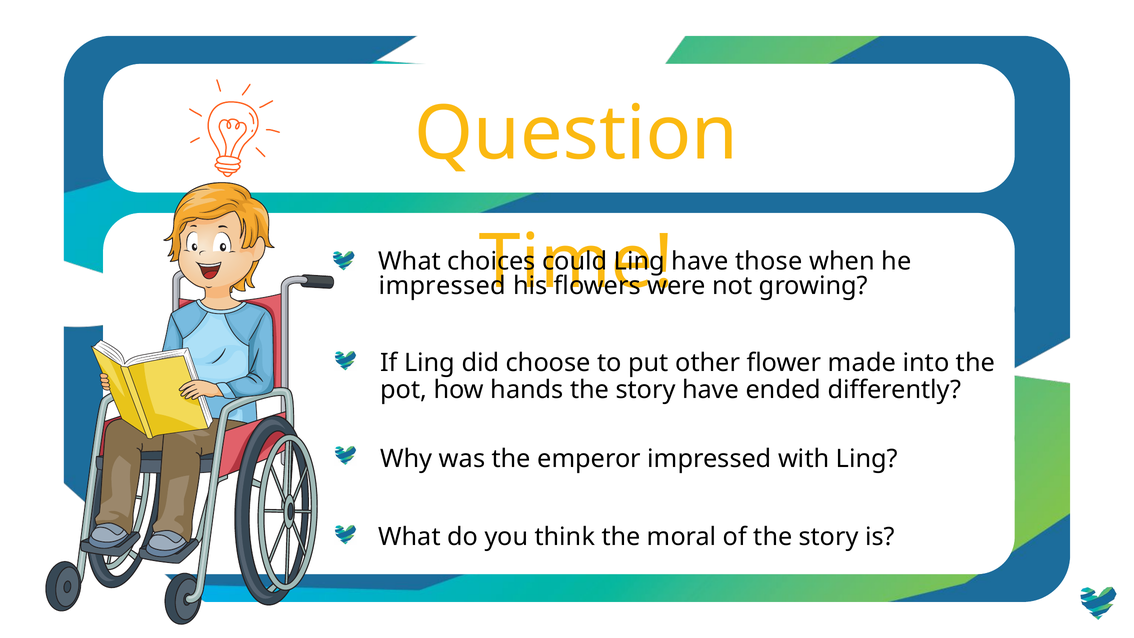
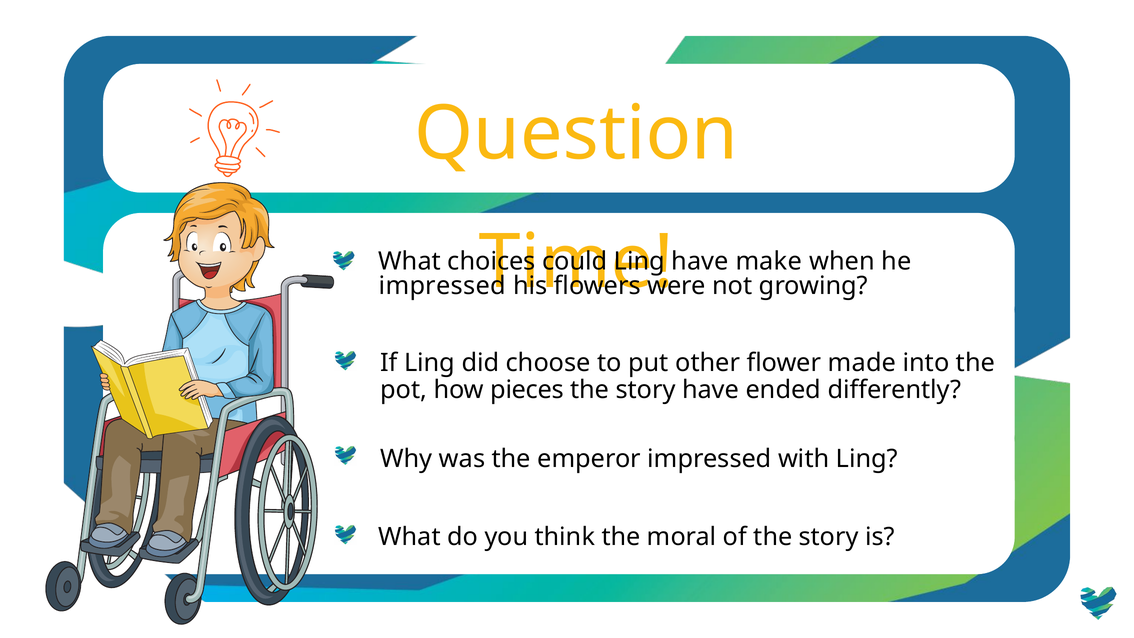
those: those -> make (769, 262)
hands: hands -> pieces (527, 390)
